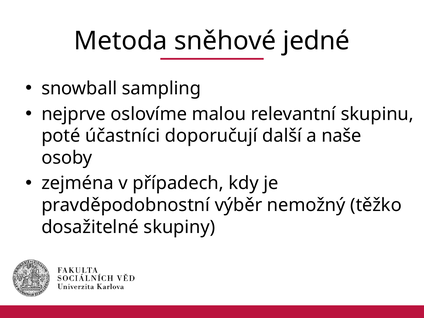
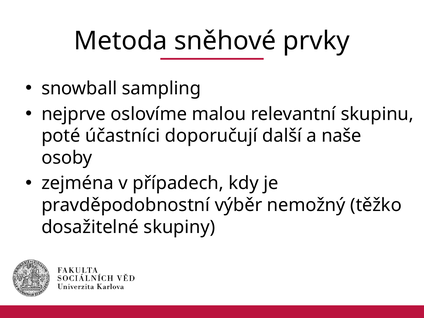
jedné: jedné -> prvky (316, 41)
